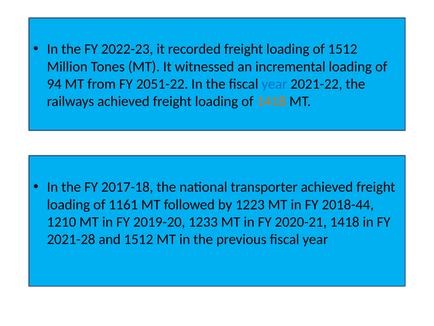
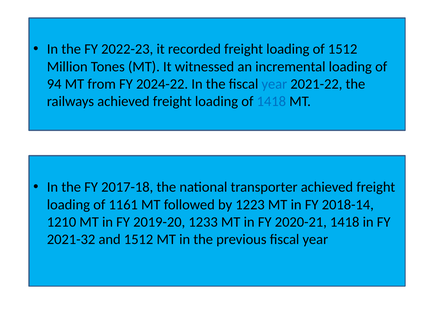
2051-22: 2051-22 -> 2024-22 (162, 84)
1418 colour: orange -> blue (271, 101)
2018-44: 2018-44 -> 2018-14 (348, 204)
2021-28: 2021-28 -> 2021-32 (71, 239)
